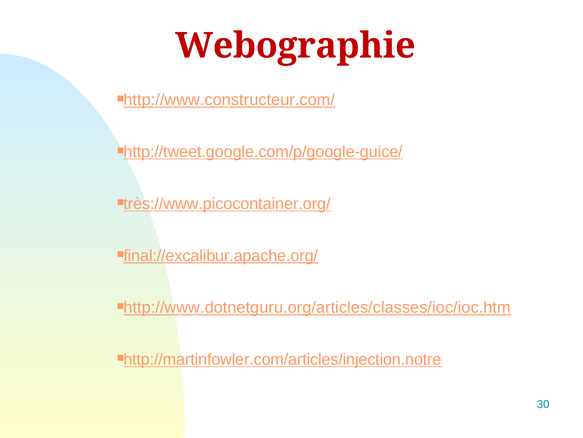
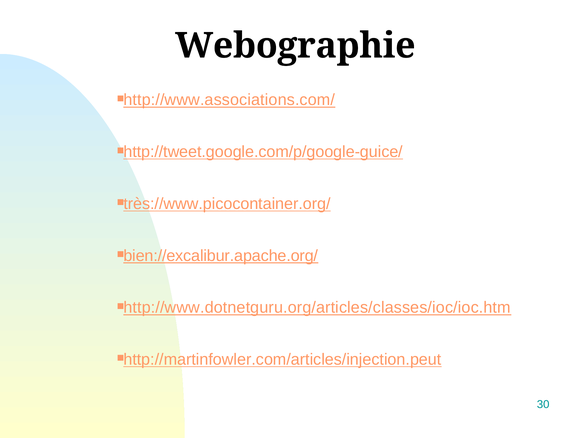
Webographie colour: red -> black (295, 46)
http://www.constructeur.com/: http://www.constructeur.com/ -> http://www.associations.com/ (229, 100)
final://excalibur.apache.org/: final://excalibur.apache.org/ -> bien://excalibur.apache.org/ (221, 255)
http://martinfowler.com/articles/injection.notre: http://martinfowler.com/articles/injection.notre -> http://martinfowler.com/articles/injection.peut (282, 359)
